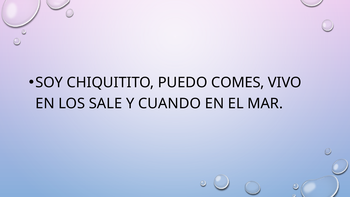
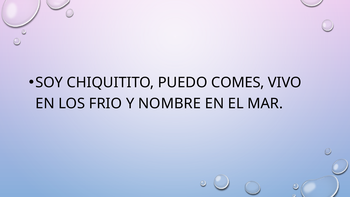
SALE: SALE -> FRIO (105, 103)
CUANDO: CUANDO -> NOMBRE (170, 103)
